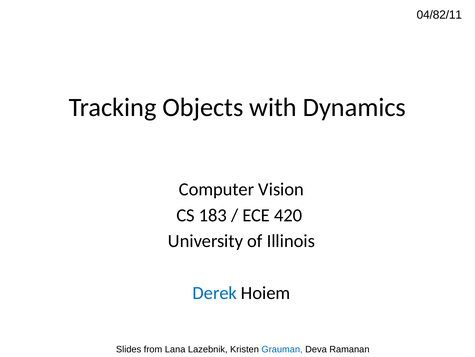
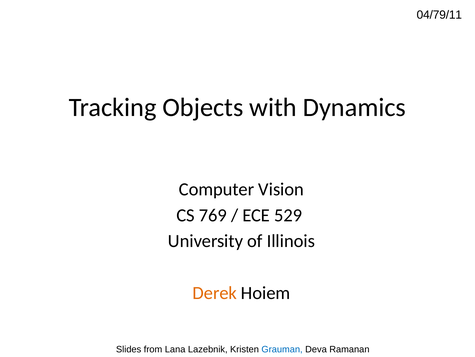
04/82/11: 04/82/11 -> 04/79/11 (439, 15)
183: 183 -> 769 (213, 215)
420: 420 -> 529 (288, 215)
Derek colour: blue -> orange (215, 292)
